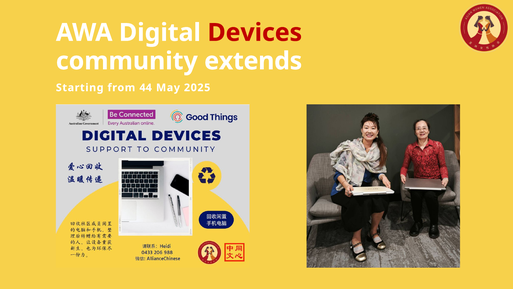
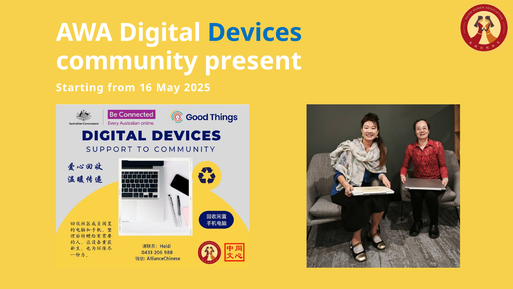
Devices colour: red -> blue (255, 33)
extends: extends -> present (253, 61)
44: 44 -> 16 (146, 88)
